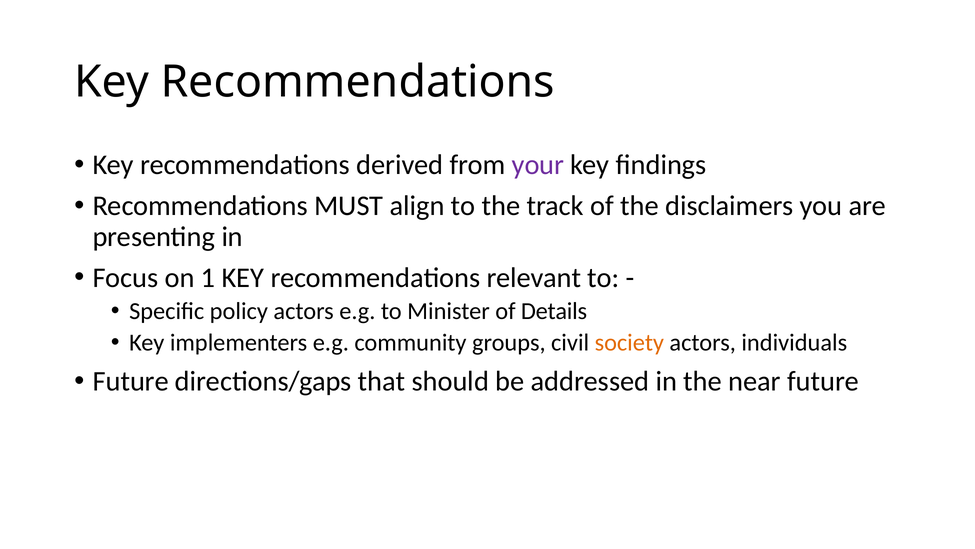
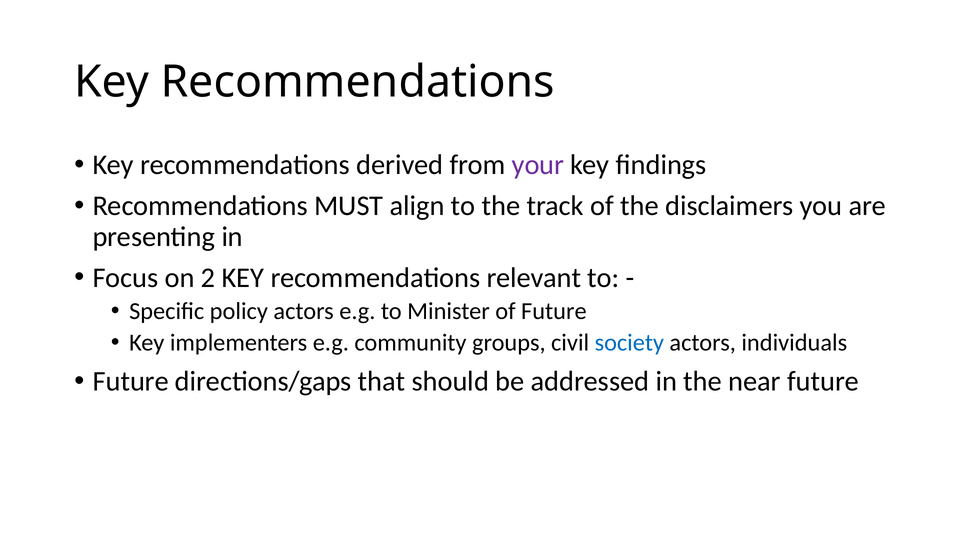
1: 1 -> 2 (208, 277)
of Details: Details -> Future (554, 311)
society colour: orange -> blue (629, 342)
